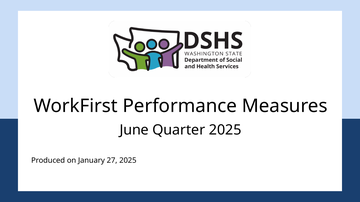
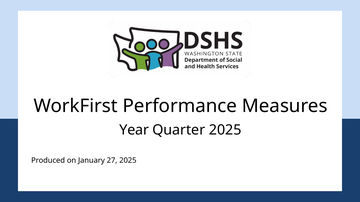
June: June -> Year (134, 130)
